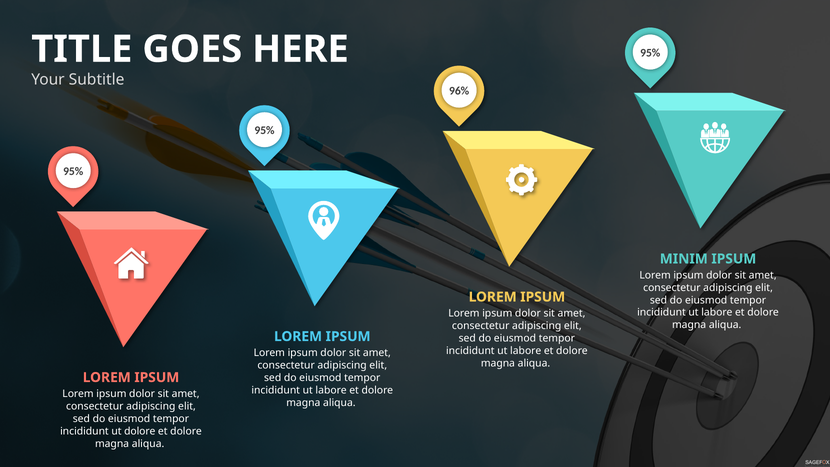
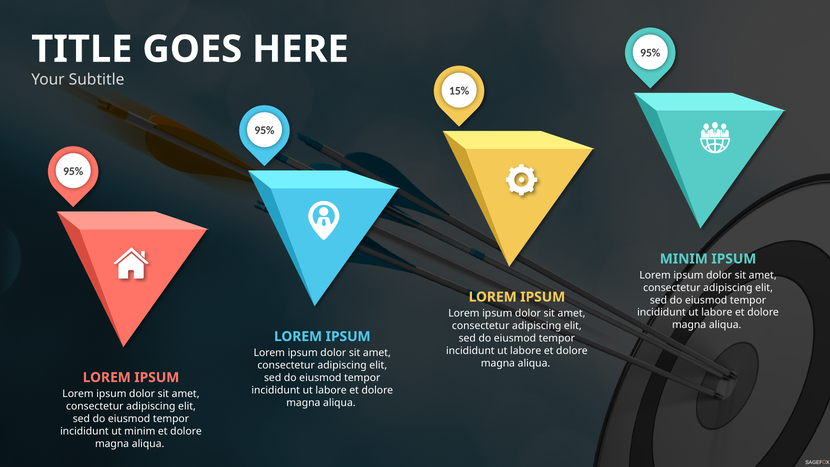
96%: 96% -> 15% (459, 91)
ut dolore: dolore -> minim (140, 431)
